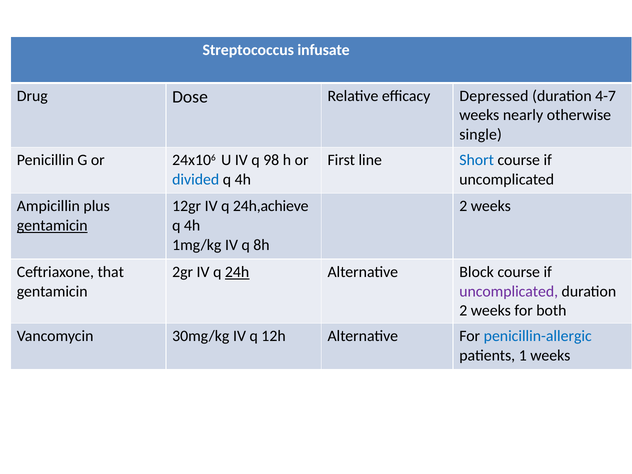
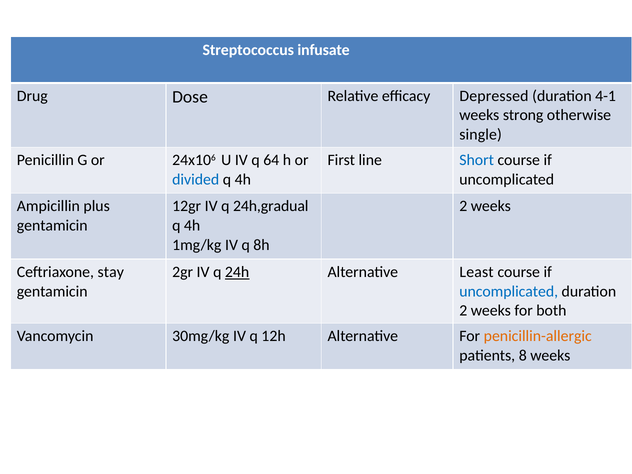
4-7: 4-7 -> 4-1 (606, 96)
nearly: nearly -> strong (523, 115)
98: 98 -> 64 (271, 160)
24h,achieve: 24h,achieve -> 24h,gradual (271, 206)
gentamicin underline: present -> none (52, 226)
that: that -> stay (111, 272)
Block: Block -> Least (477, 272)
uncomplicated colour: purple -> blue (509, 291)
penicillin-allergic colour: blue -> orange (538, 336)
1: 1 -> 8 (523, 356)
